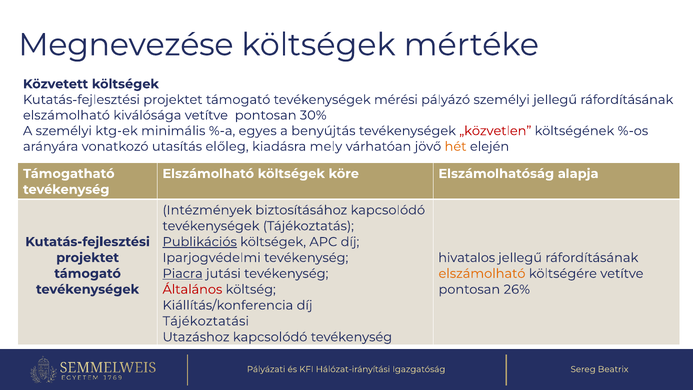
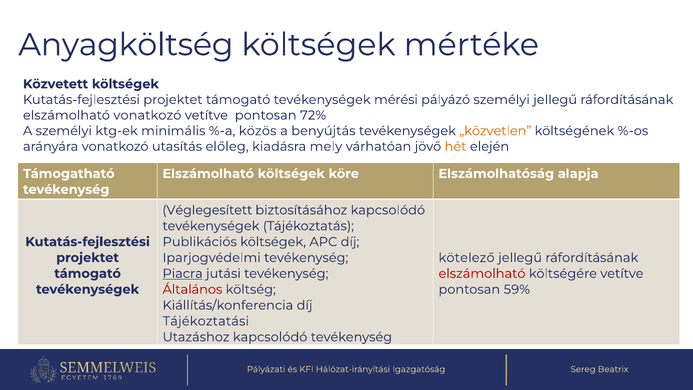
Megnevezése: Megnevezése -> Anyagköltség (126, 45)
elszámolható kiválósága: kiválósága -> vonatkozó (147, 115)
30%: 30% -> 72% (313, 115)
egyes: egyes -> közös (258, 131)
„közvetlen colour: red -> orange (495, 131)
Intézmények: Intézmények -> Véglegesített (207, 210)
Publikációs underline: present -> none (200, 242)
hivatalos: hivatalos -> kötelező (467, 258)
elszámolható colour: orange -> red (482, 273)
26%: 26% -> 59% (517, 289)
